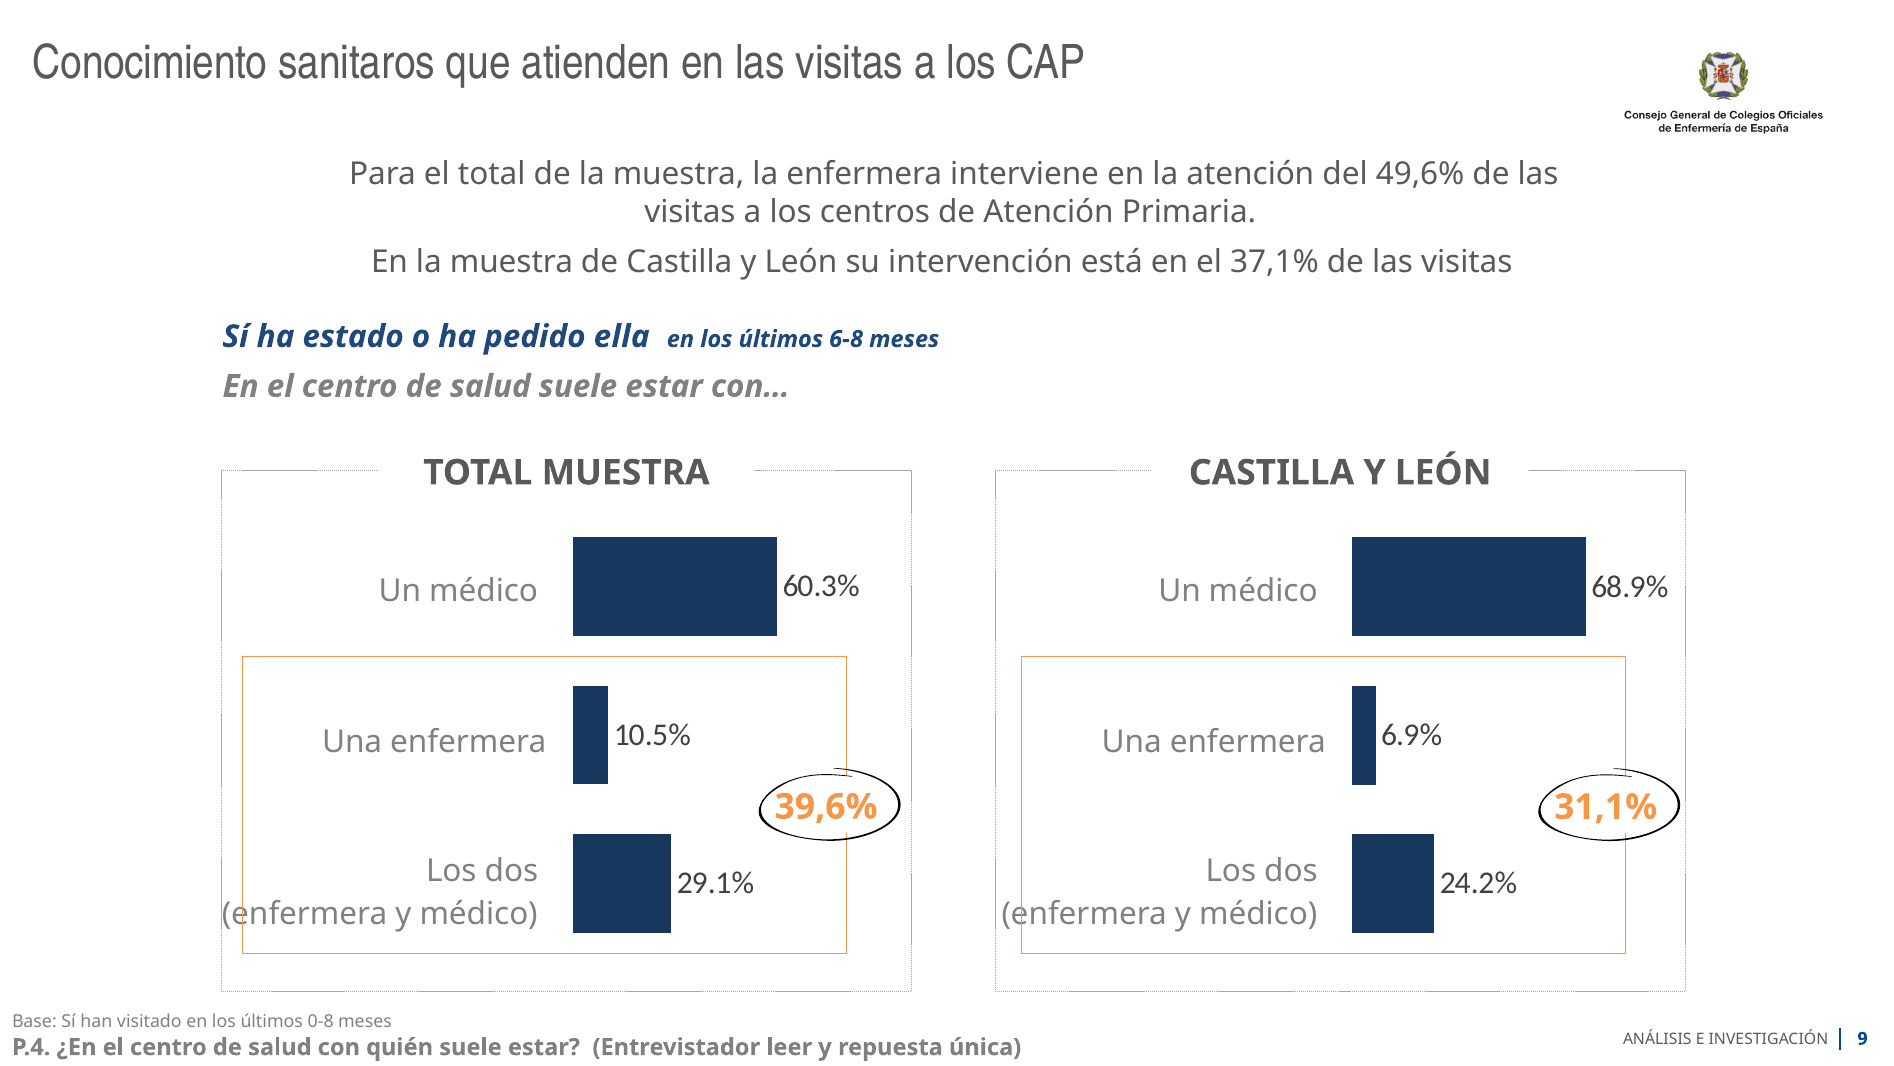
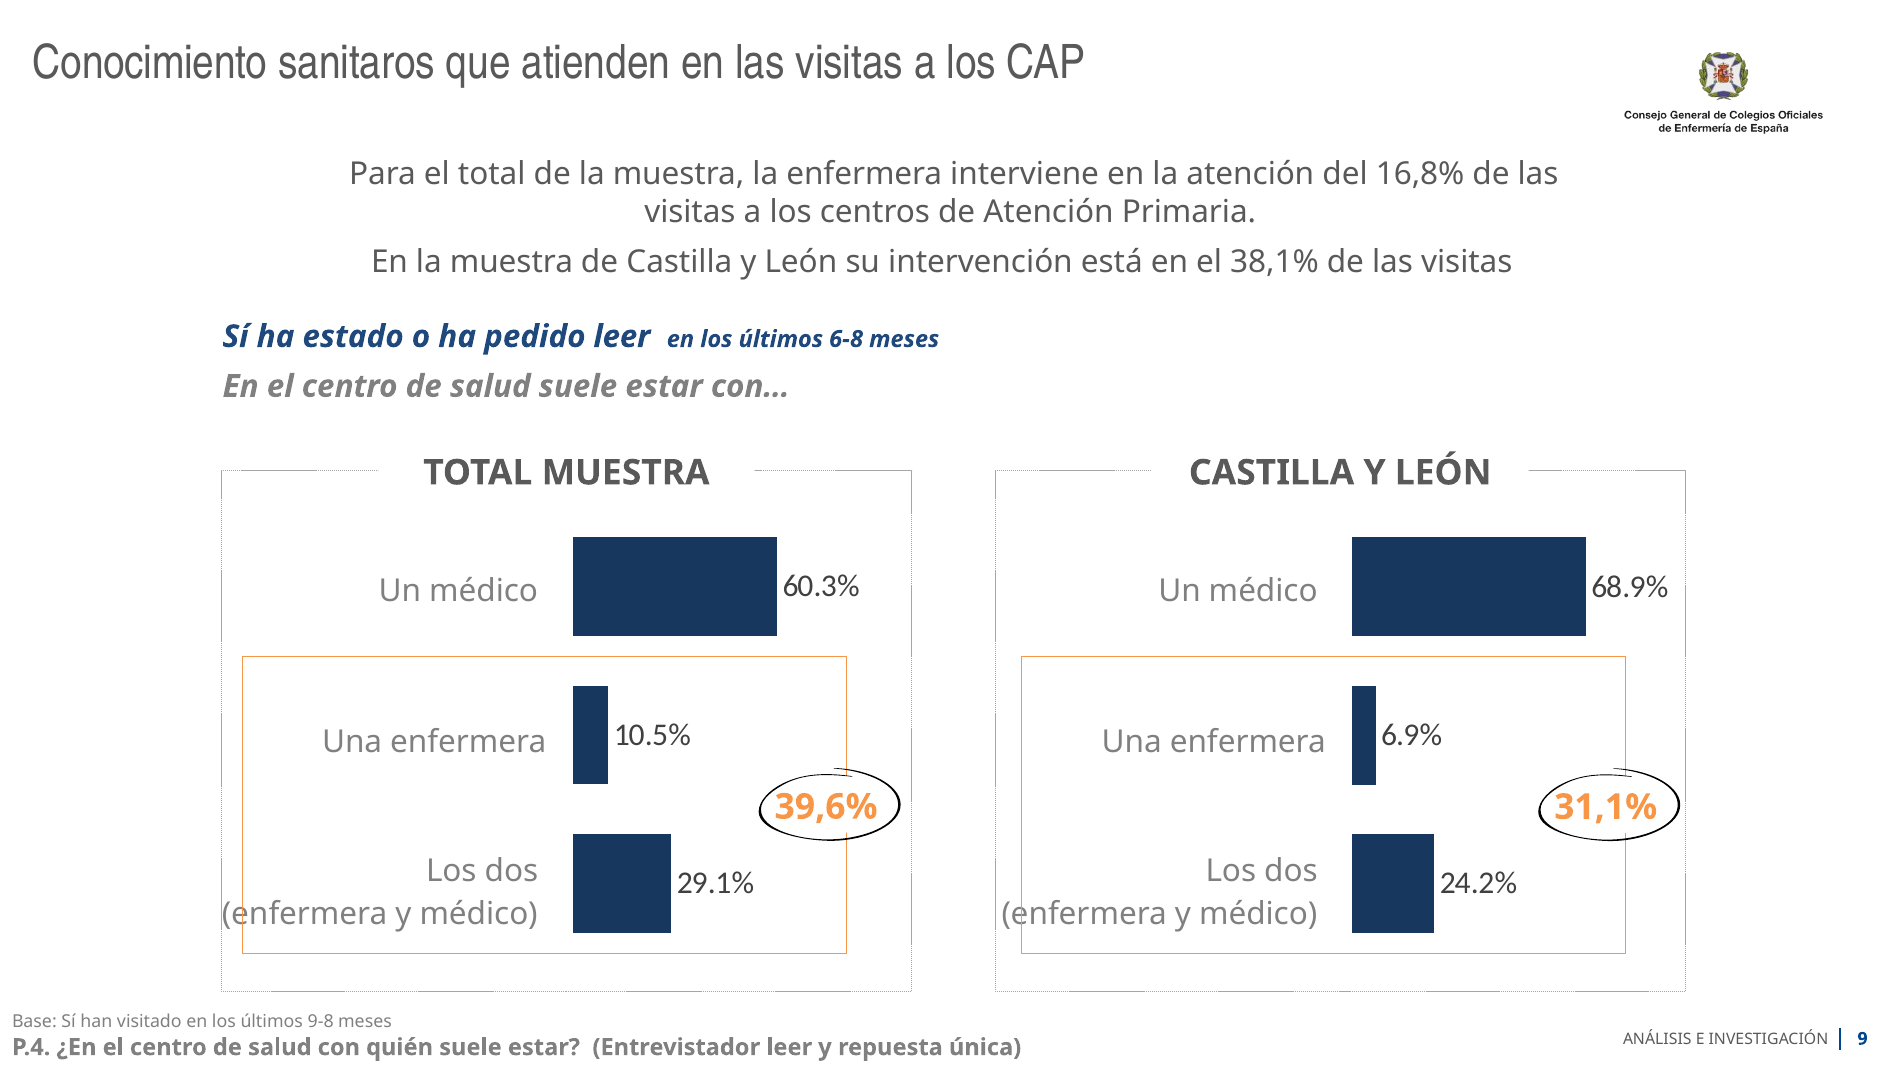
49,6%: 49,6% -> 16,8% (1420, 174)
37,1%: 37,1% -> 38,1% (1274, 262)
pedido ella: ella -> leer (622, 337)
0-8: 0-8 -> 9-8 (321, 1022)
